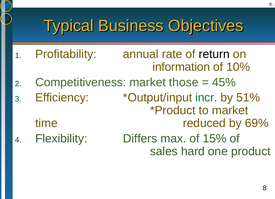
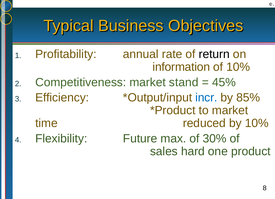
those: those -> stand (184, 82)
incr colour: green -> blue (206, 97)
51%: 51% -> 85% (248, 97)
by 69%: 69% -> 10% (257, 123)
Differs: Differs -> Future (140, 138)
15%: 15% -> 30% (215, 138)
